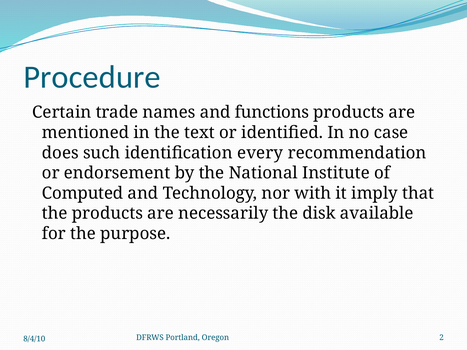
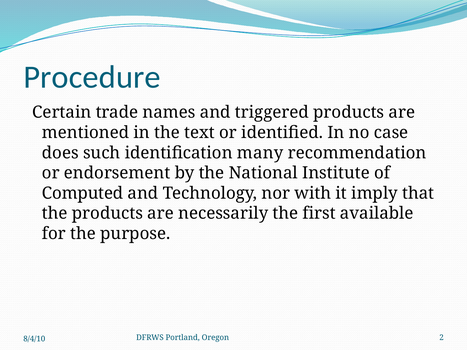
functions: functions -> triggered (272, 112)
every: every -> many (260, 153)
disk: disk -> first (319, 214)
